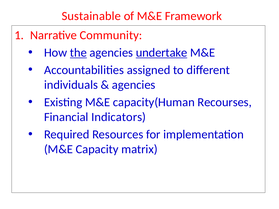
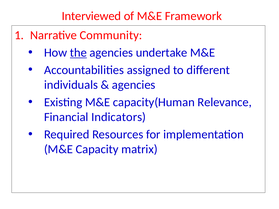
Sustainable: Sustainable -> Interviewed (91, 16)
undertake underline: present -> none (162, 53)
Recourses: Recourses -> Relevance (225, 102)
